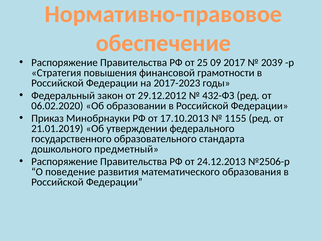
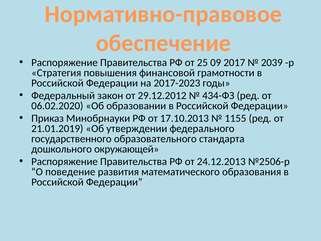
432-ФЗ: 432-ФЗ -> 434-ФЗ (218, 95)
предметный: предметный -> окружающей (127, 149)
